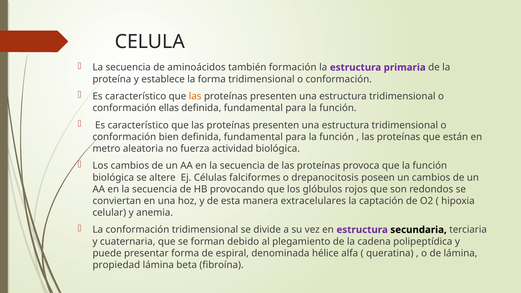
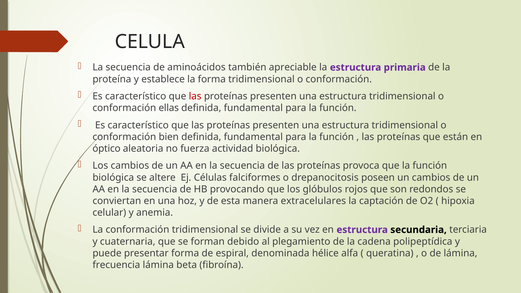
formación: formación -> apreciable (293, 67)
las colour: orange -> red (195, 96)
metro: metro -> óptico (106, 149)
propiedad: propiedad -> frecuencia (116, 265)
